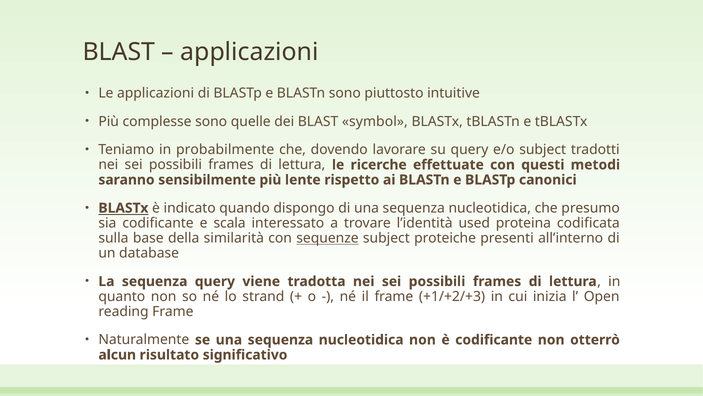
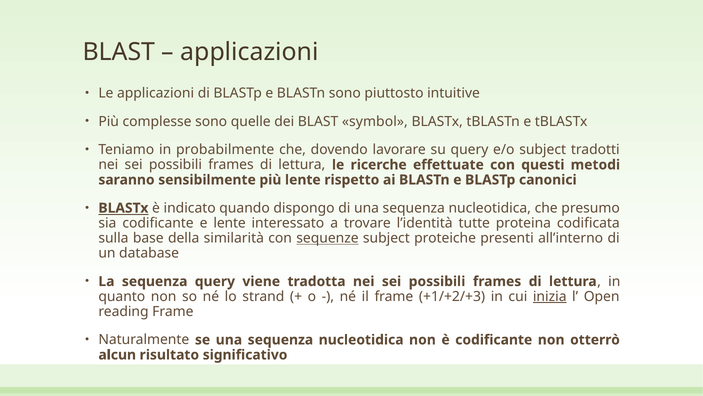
e scala: scala -> lente (230, 223)
used: used -> tutte (474, 223)
inizia underline: none -> present (550, 296)
